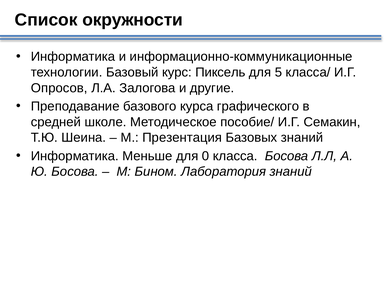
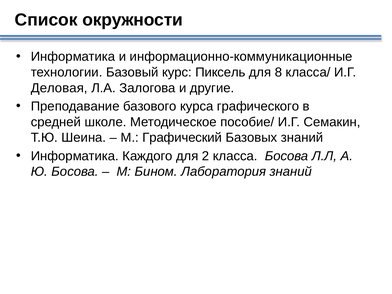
5: 5 -> 8 (278, 72)
Опросов: Опросов -> Деловая (59, 88)
Презентация: Презентация -> Графический (182, 138)
Меньше: Меньше -> Каждого (147, 156)
0: 0 -> 2 (206, 156)
